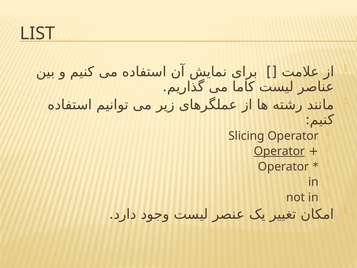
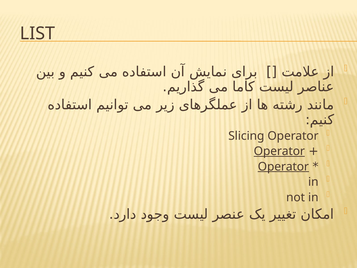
Operator underline: none -> present (283, 166)
